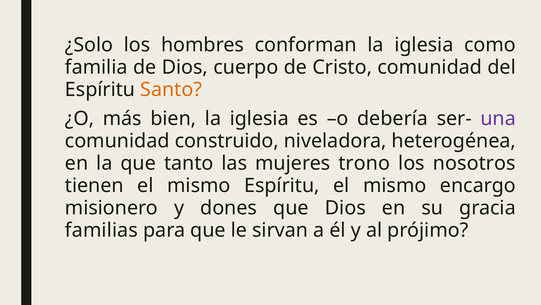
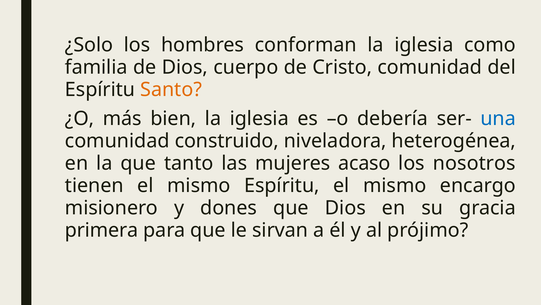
una colour: purple -> blue (498, 118)
trono: trono -> acaso (364, 163)
familias: familias -> primera (102, 230)
